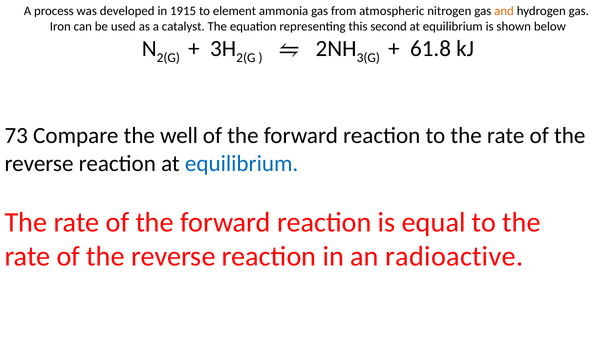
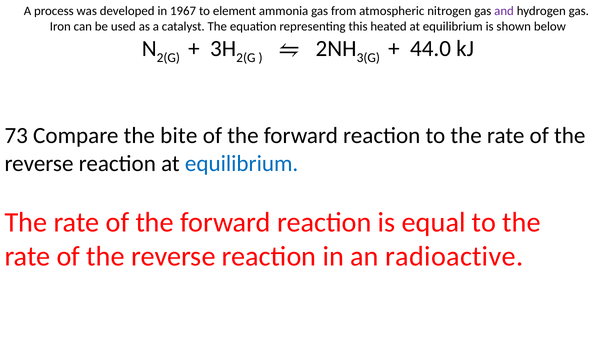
1915: 1915 -> 1967 (183, 11)
and colour: orange -> purple (504, 11)
second: second -> heated (389, 26)
61.8: 61.8 -> 44.0 (431, 49)
well: well -> bite (179, 136)
